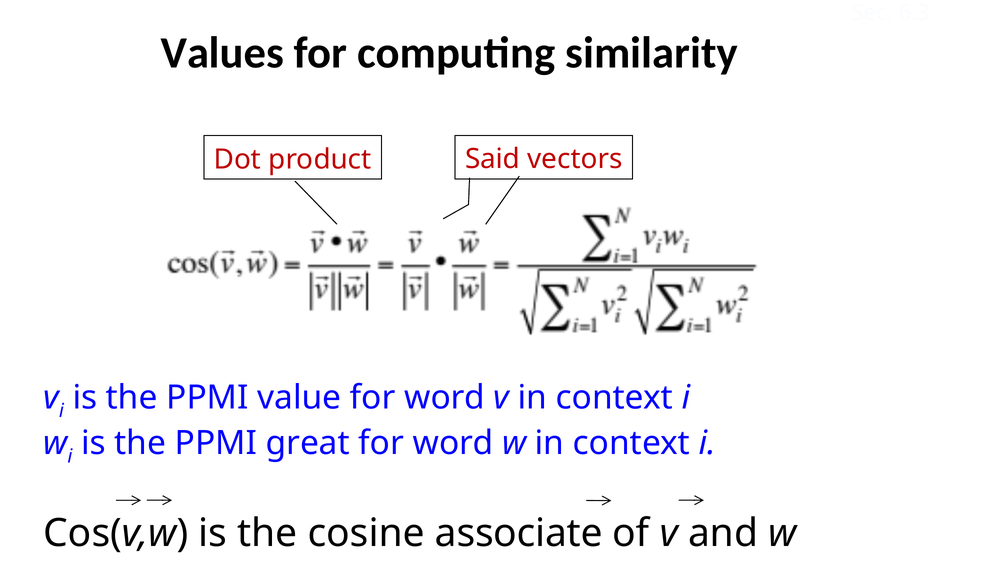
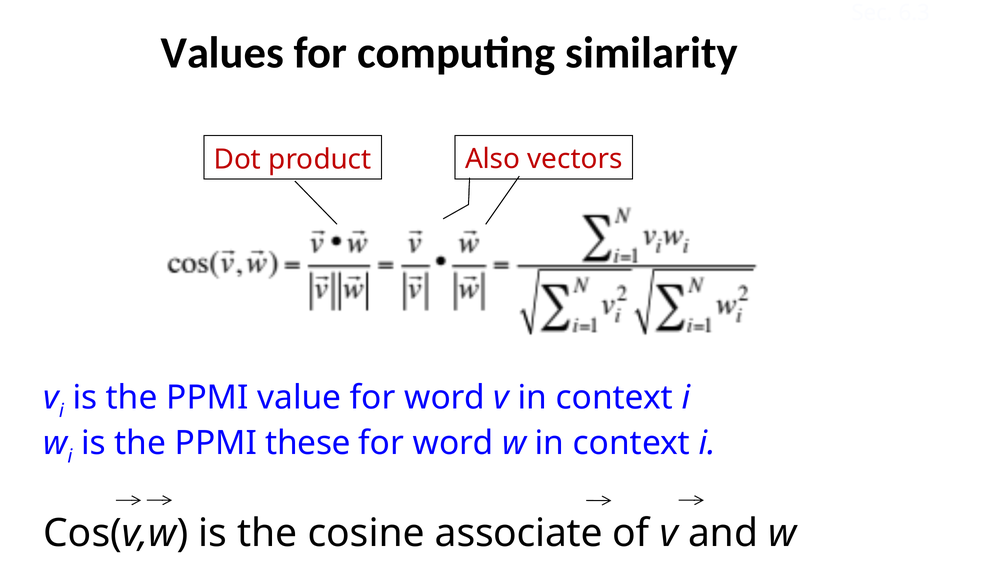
Said: Said -> Also (493, 159)
great: great -> these (308, 443)
